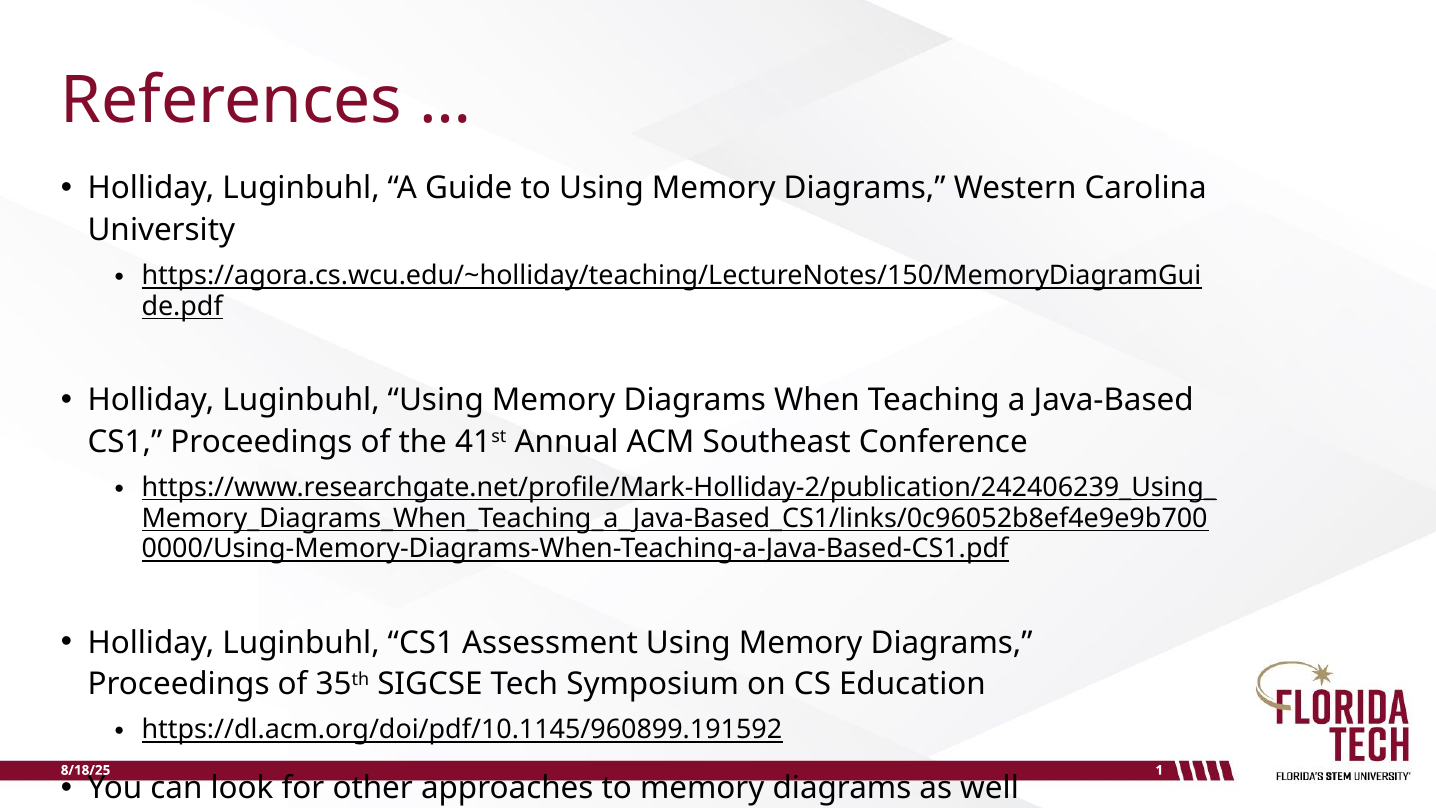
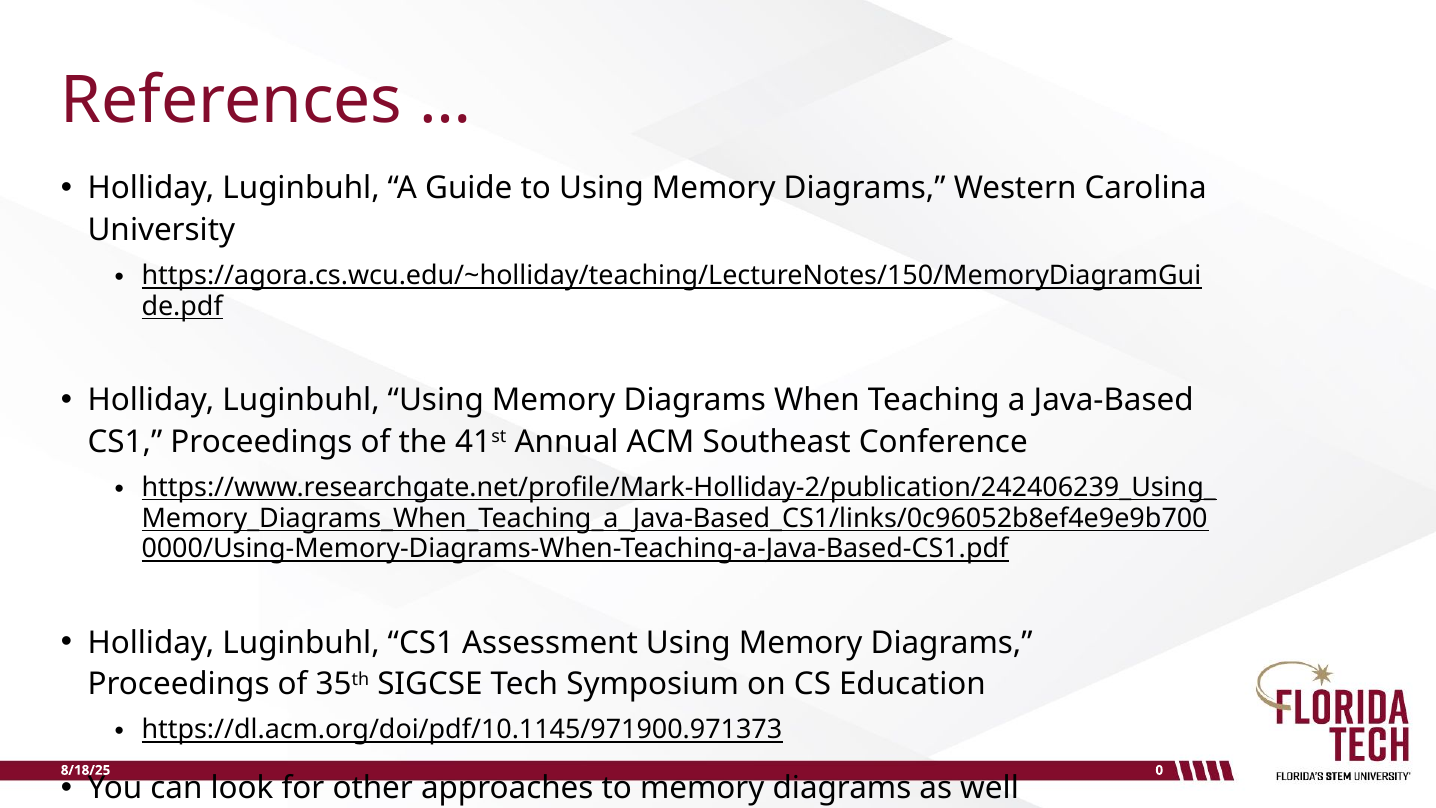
https://dl.acm.org/doi/pdf/10.1145/960899.191592: https://dl.acm.org/doi/pdf/10.1145/960899.191592 -> https://dl.acm.org/doi/pdf/10.1145/971900.971373 (462, 730)
1: 1 -> 0 (1159, 770)
